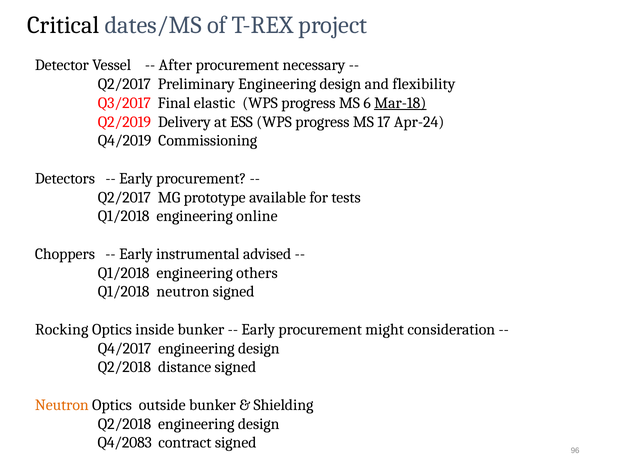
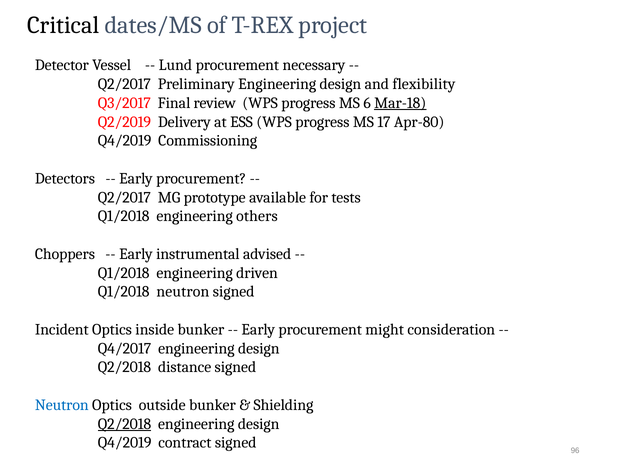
After: After -> Lund (175, 65)
elastic: elastic -> review (215, 103)
Apr-24: Apr-24 -> Apr-80 (419, 122)
online: online -> others (257, 216)
others: others -> driven (257, 273)
Rocking: Rocking -> Incident (62, 329)
Neutron colour: orange -> blue (62, 405)
Q2/2018 underline: none -> present (124, 424)
Q4/2083: Q4/2083 -> Q4/2019 (125, 443)
